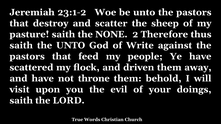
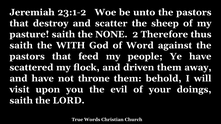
the UNTO: UNTO -> WITH (71, 45)
Write: Write -> Word (140, 45)
